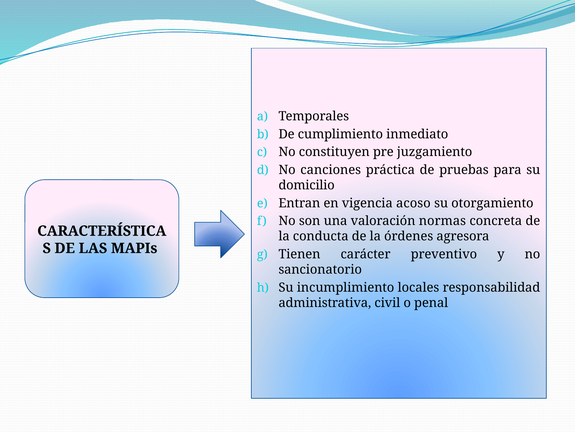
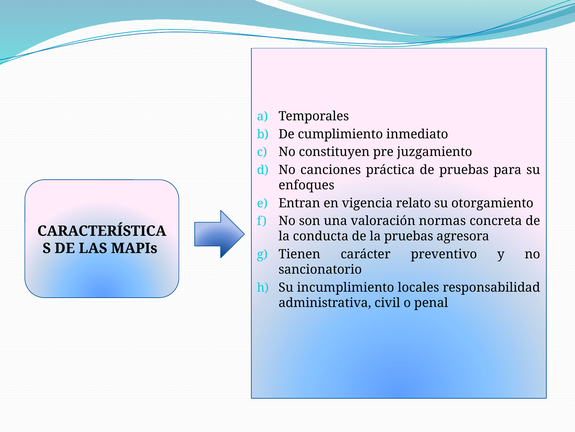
domicilio: domicilio -> enfoques (306, 185)
acoso: acoso -> relato (414, 203)
la órdenes: órdenes -> pruebas (409, 236)
